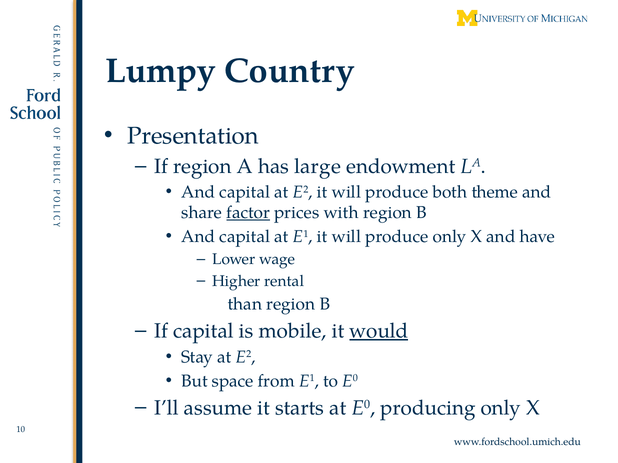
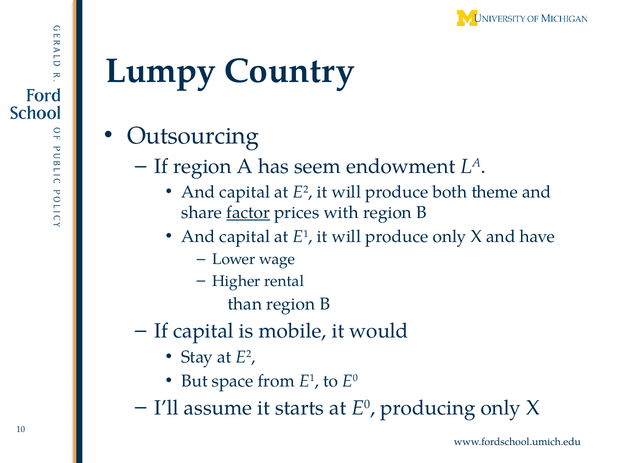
Presentation: Presentation -> Outsourcing (193, 136)
large: large -> seem (318, 167)
would underline: present -> none (379, 331)
